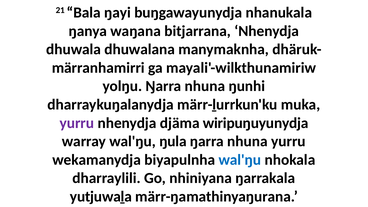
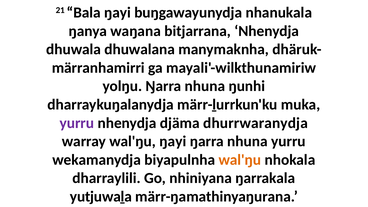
wiripuŋuyunydja: wiripuŋuyunydja -> dhurrwaranydja (256, 123)
wal'ŋu ŋula: ŋula -> ŋayi (173, 141)
wal'ŋu colour: blue -> orange (240, 160)
